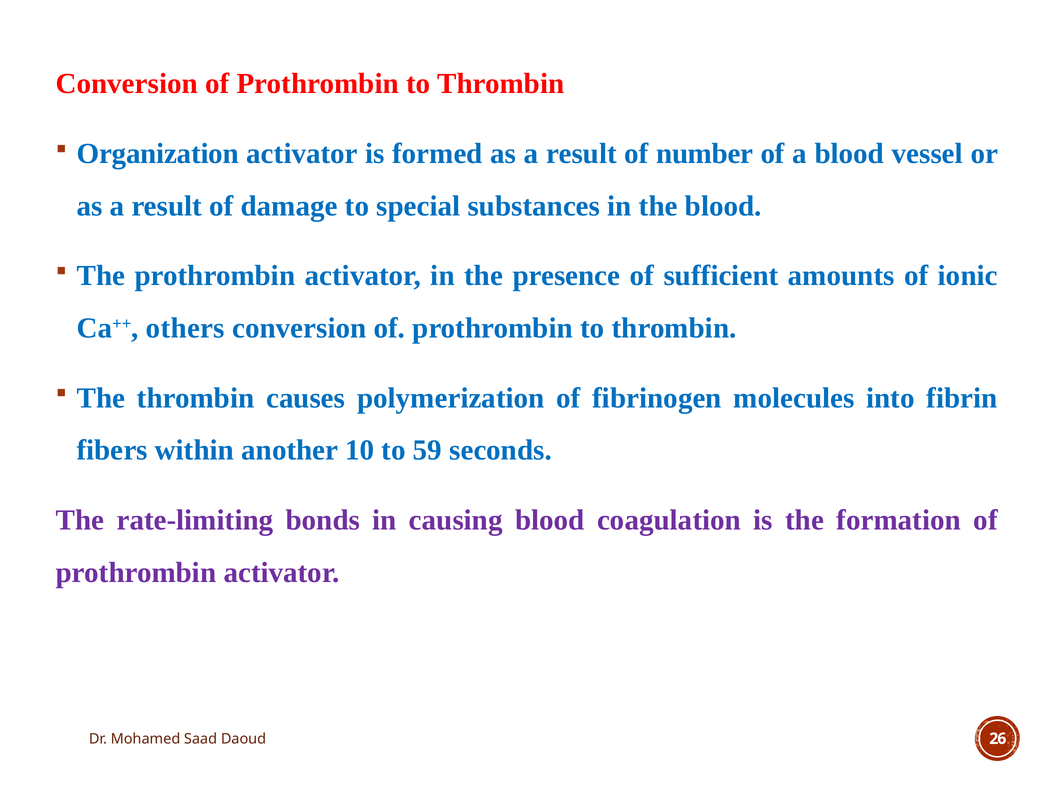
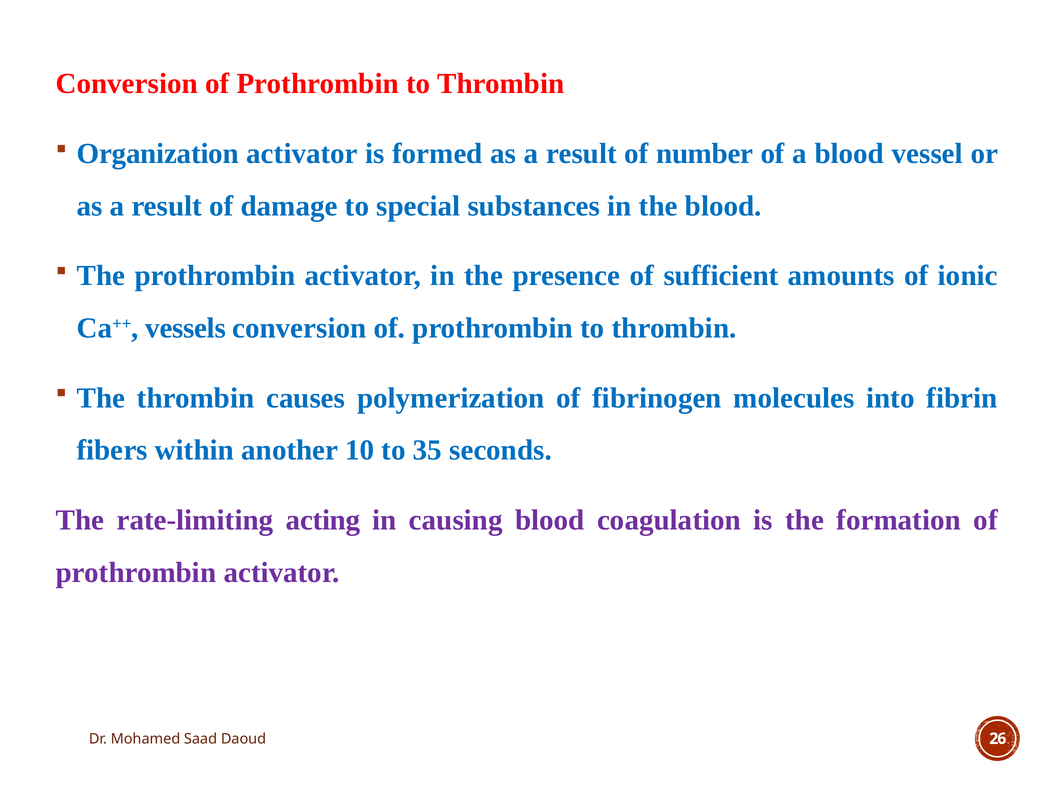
others: others -> vessels (186, 328)
59: 59 -> 35 (427, 450)
bonds: bonds -> acting (323, 520)
